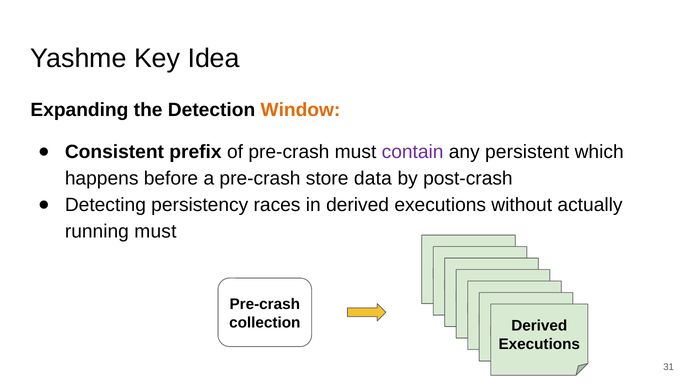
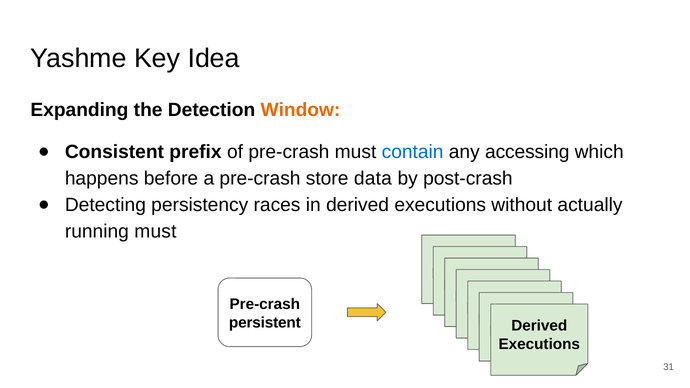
contain colour: purple -> blue (413, 152)
persistent: persistent -> accessing (527, 152)
collection: collection -> persistent (265, 323)
